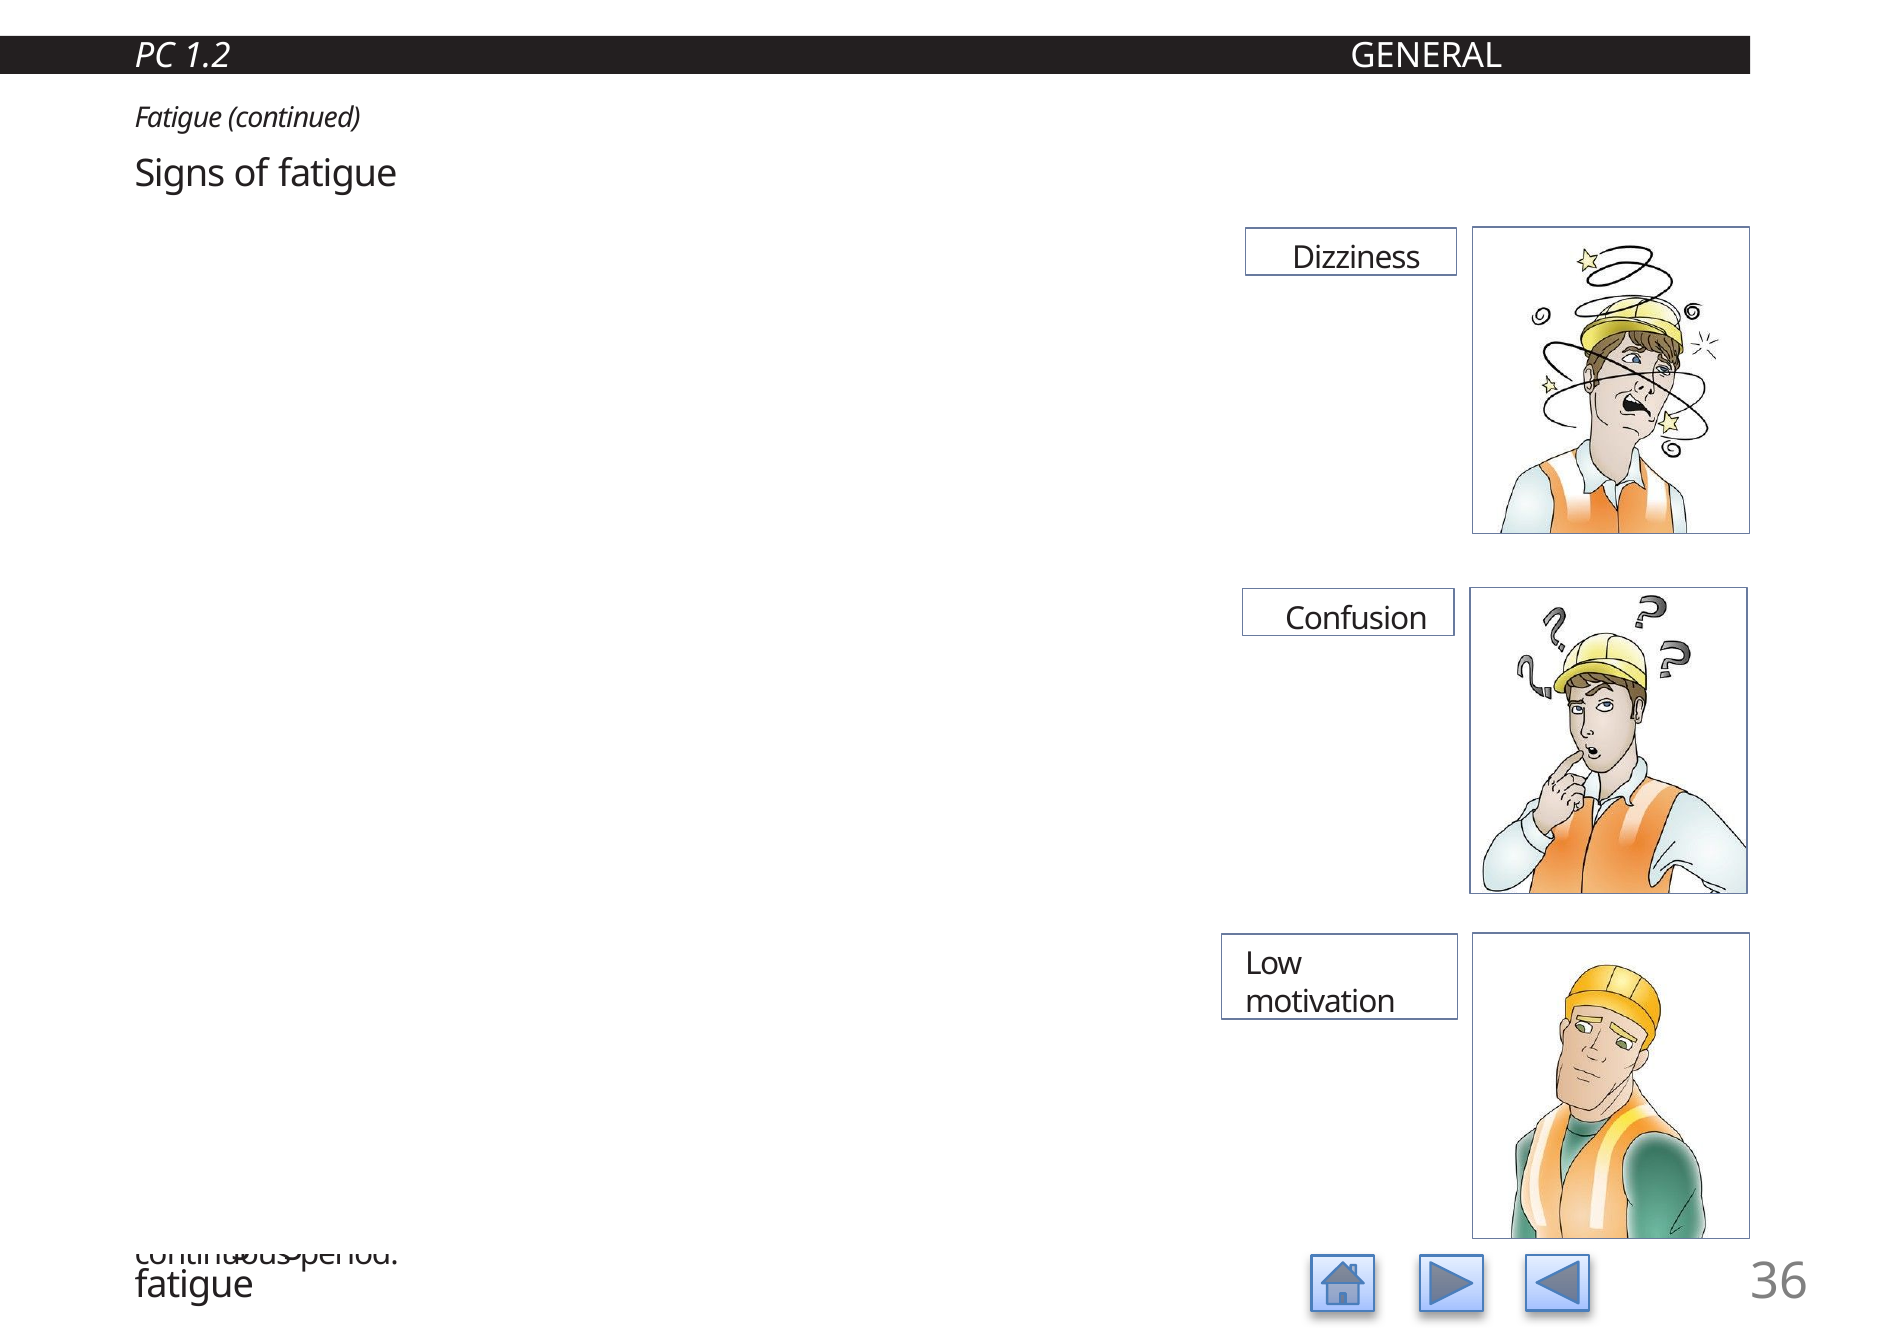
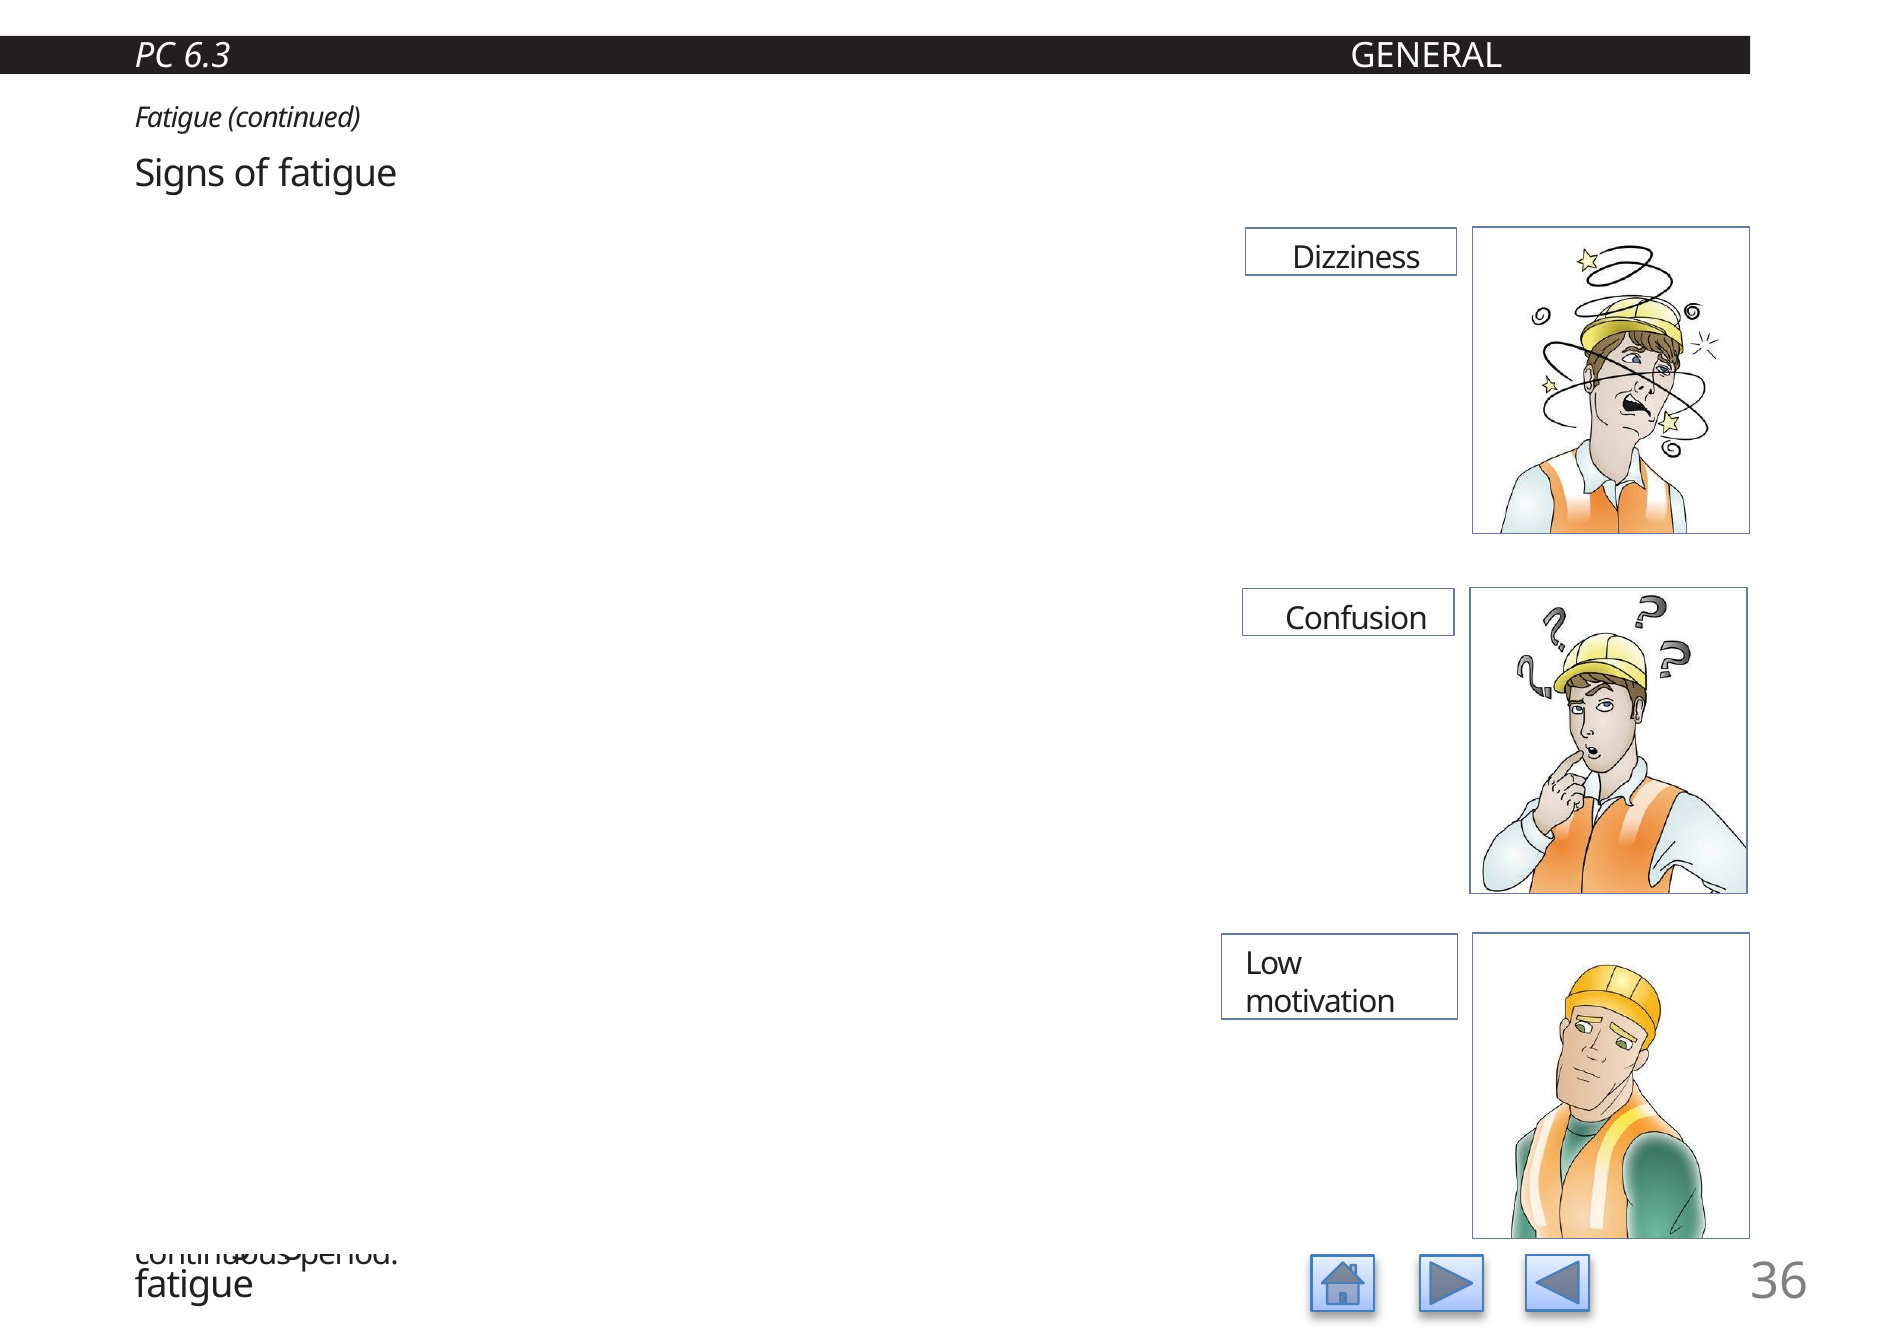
1.2: 1.2 -> 6.3 (207, 56)
